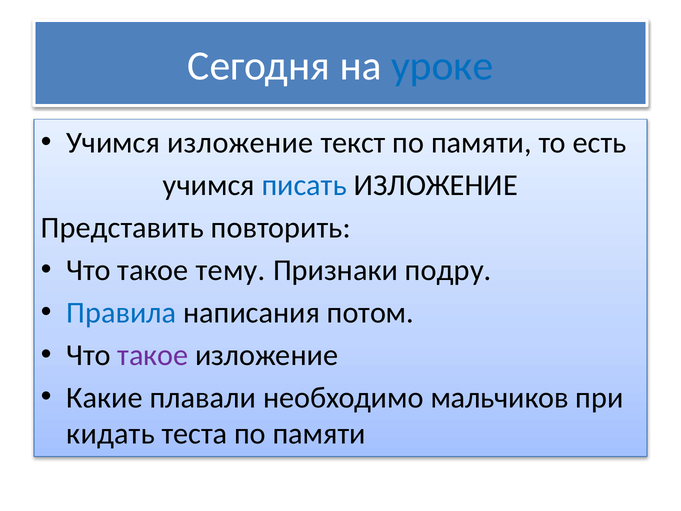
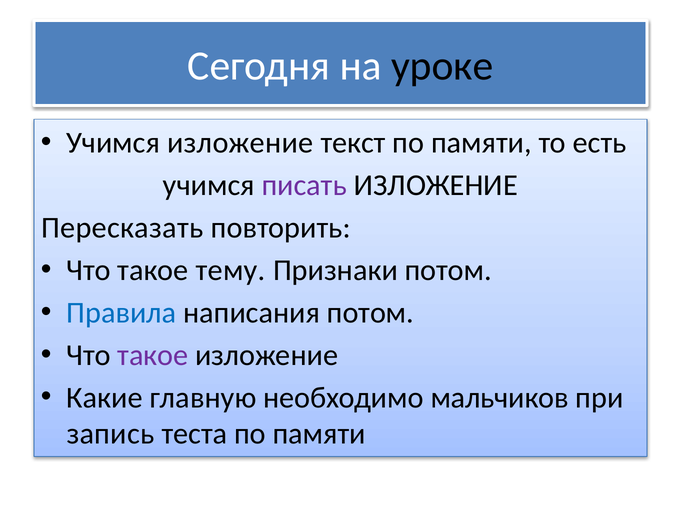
уроке colour: blue -> black (442, 66)
писать colour: blue -> purple (304, 185)
Представить: Представить -> Пересказать (122, 228)
Признаки подру: подру -> потом (448, 270)
плавали: плавали -> главную (203, 397)
кидать: кидать -> запись (110, 434)
